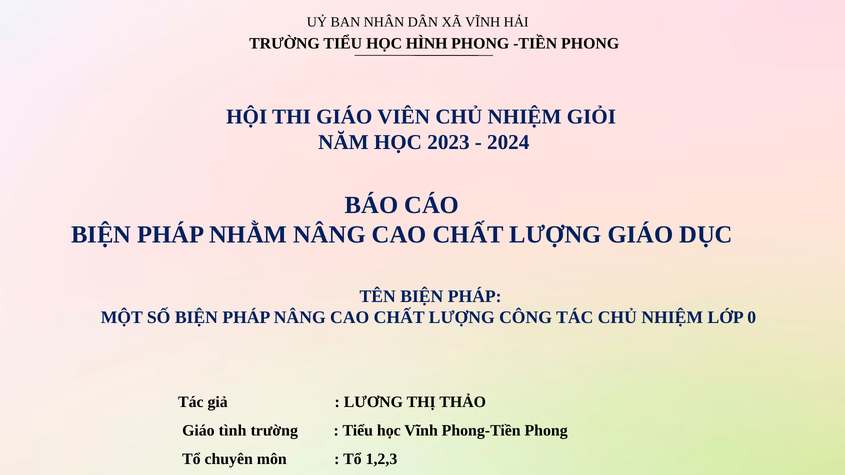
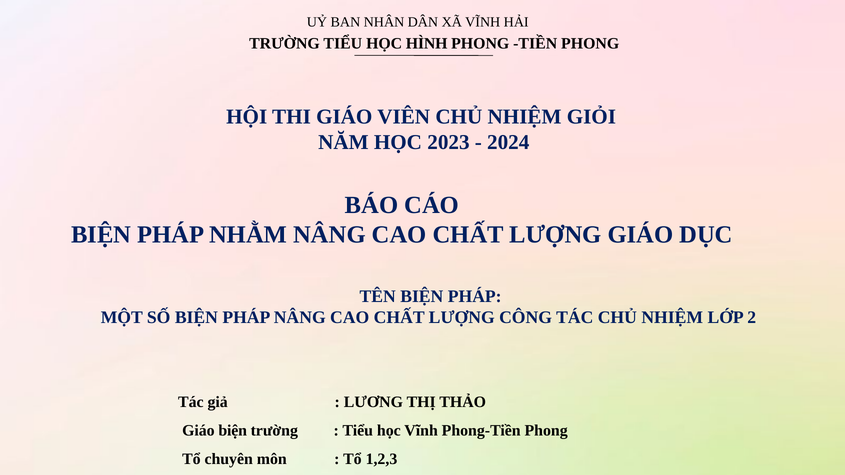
0: 0 -> 2 (752, 318)
Giáo tình: tình -> biện (233, 431)
